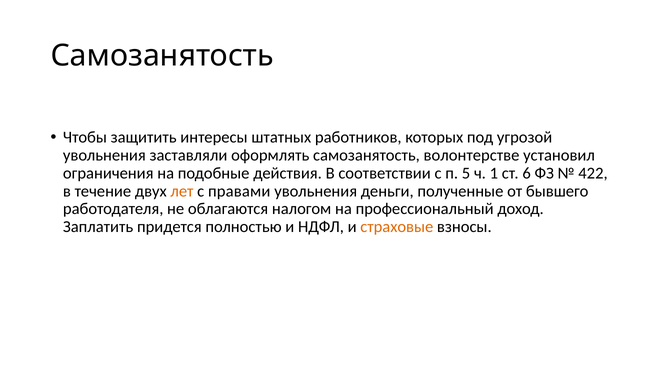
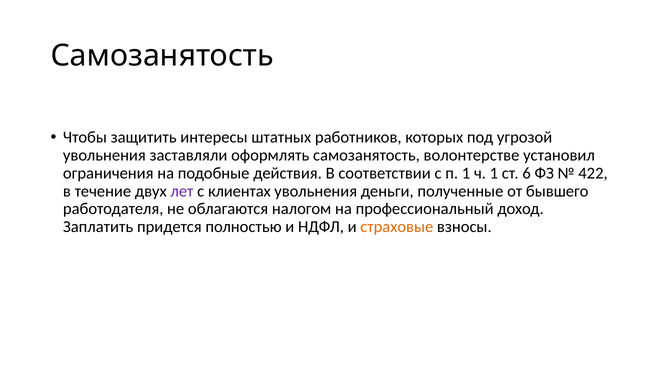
п 5: 5 -> 1 (466, 173)
лет colour: orange -> purple (182, 191)
правами: правами -> клиентах (239, 191)
